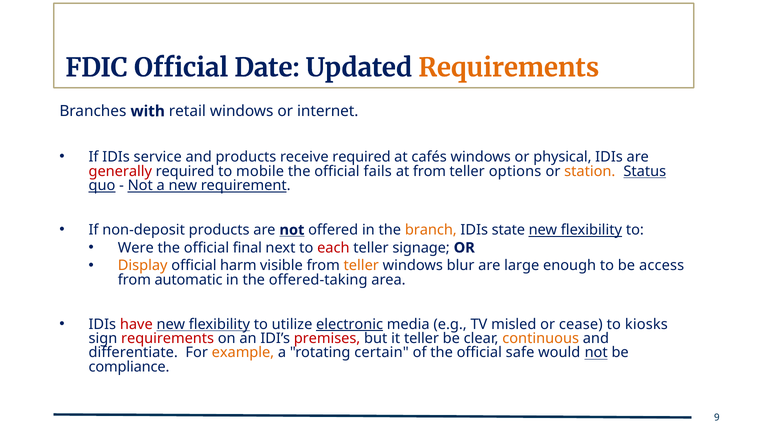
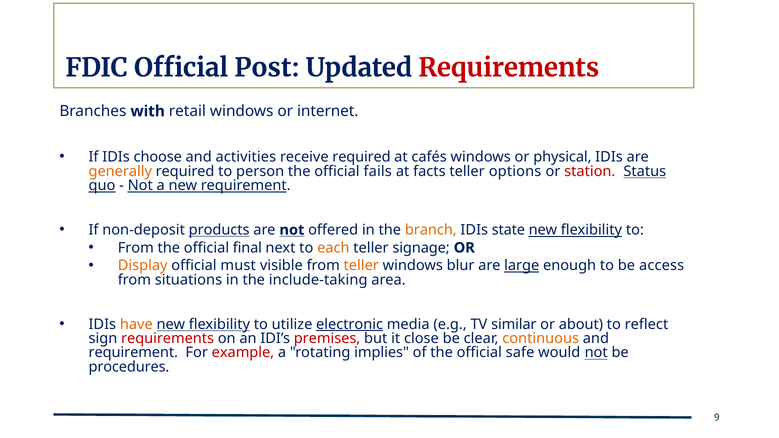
Date: Date -> Post (267, 68)
Requirements colour: orange -> red (509, 68)
service: service -> choose (158, 157)
and products: products -> activities (246, 157)
generally colour: red -> orange (120, 171)
mobile: mobile -> person (260, 171)
at from: from -> facts (429, 171)
station colour: orange -> red (590, 171)
products underline: none -> present (219, 230)
Were: Were -> From (136, 248)
each colour: red -> orange (333, 248)
harm: harm -> must (238, 266)
large underline: none -> present (522, 266)
automatic: automatic -> situations (188, 280)
offered-taking: offered-taking -> include-taking (318, 280)
have colour: red -> orange (136, 324)
misled: misled -> similar (514, 324)
cease: cease -> about (581, 324)
kiosks: kiosks -> reflect (646, 324)
it teller: teller -> close (421, 339)
differentiate: differentiate -> requirement (133, 353)
example colour: orange -> red (243, 353)
certain: certain -> implies (382, 353)
compliance: compliance -> procedures (129, 367)
